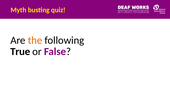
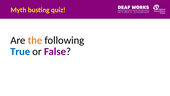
True colour: black -> blue (20, 51)
